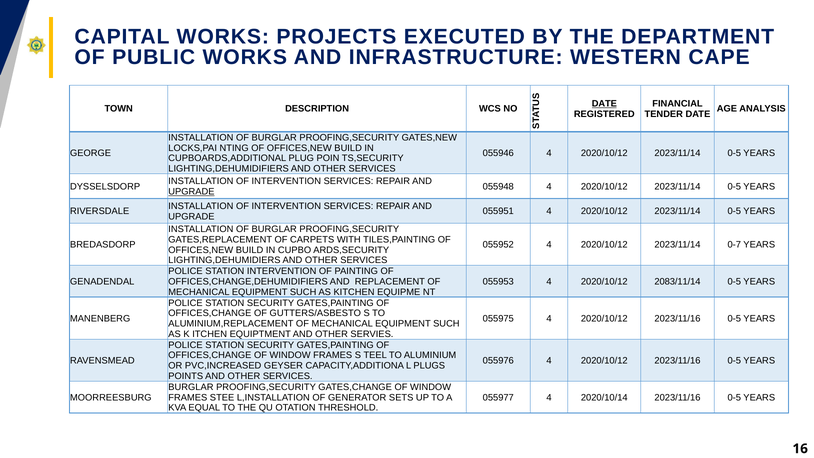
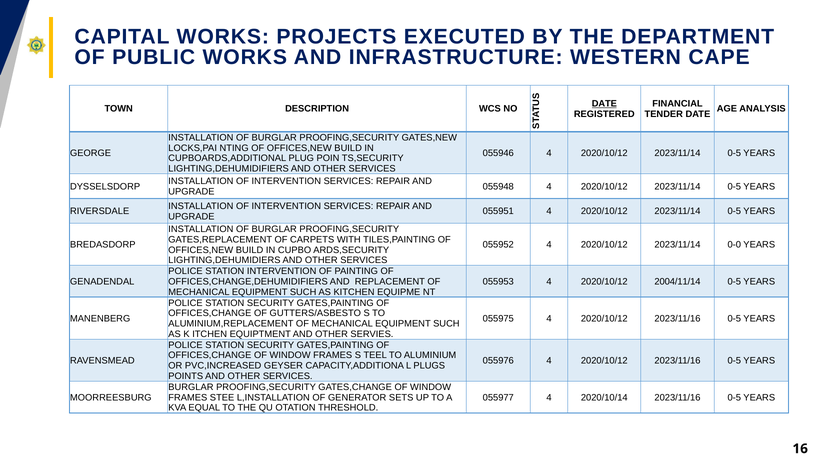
UPGRADE underline: present -> none (191, 192)
0-7: 0-7 -> 0-0 (734, 245)
2083/11/14: 2083/11/14 -> 2004/11/14 (677, 282)
